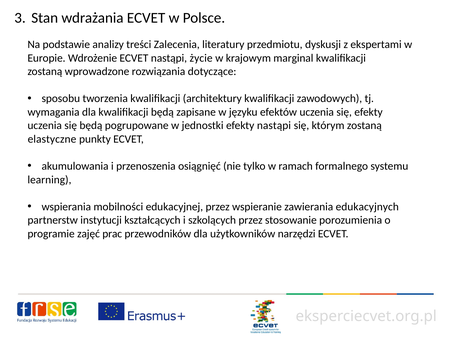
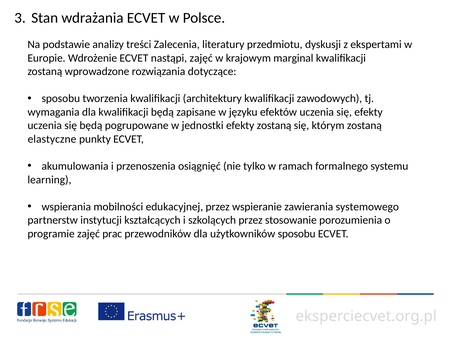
nastąpi życie: życie -> zajęć (201, 58)
efekty nastąpi: nastąpi -> zostaną (274, 126)
edukacyjnych: edukacyjnych -> systemowego (367, 207)
użytkowników narzędzi: narzędzi -> sposobu (297, 234)
